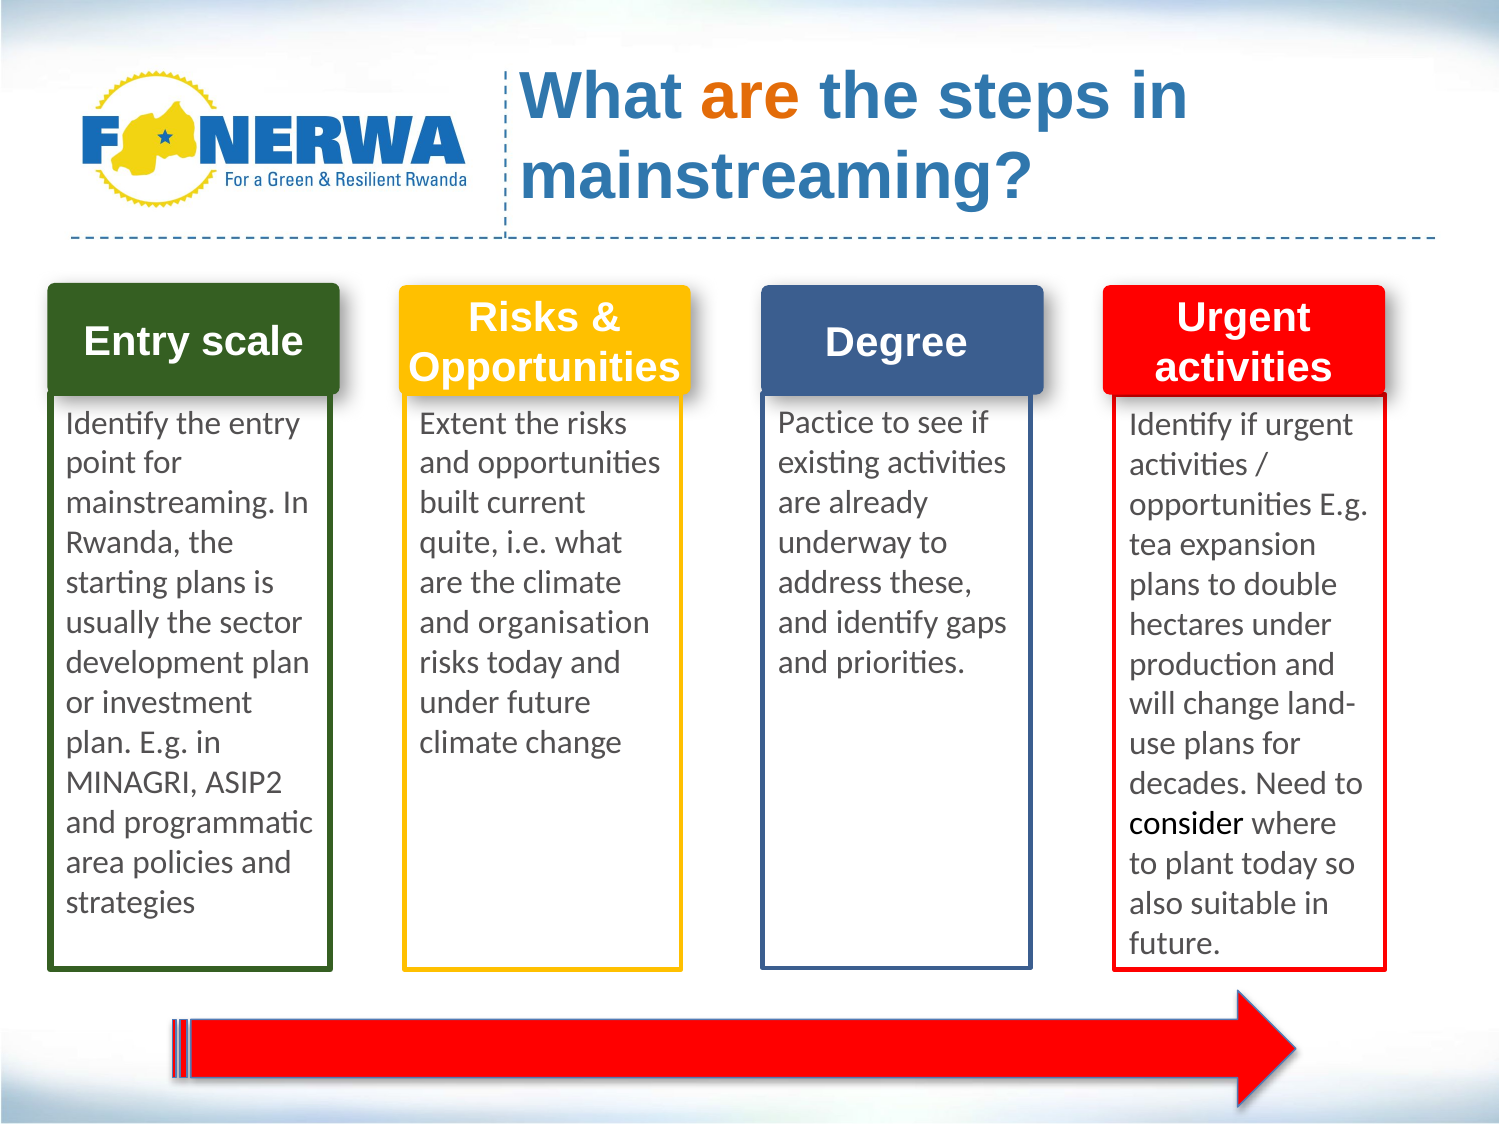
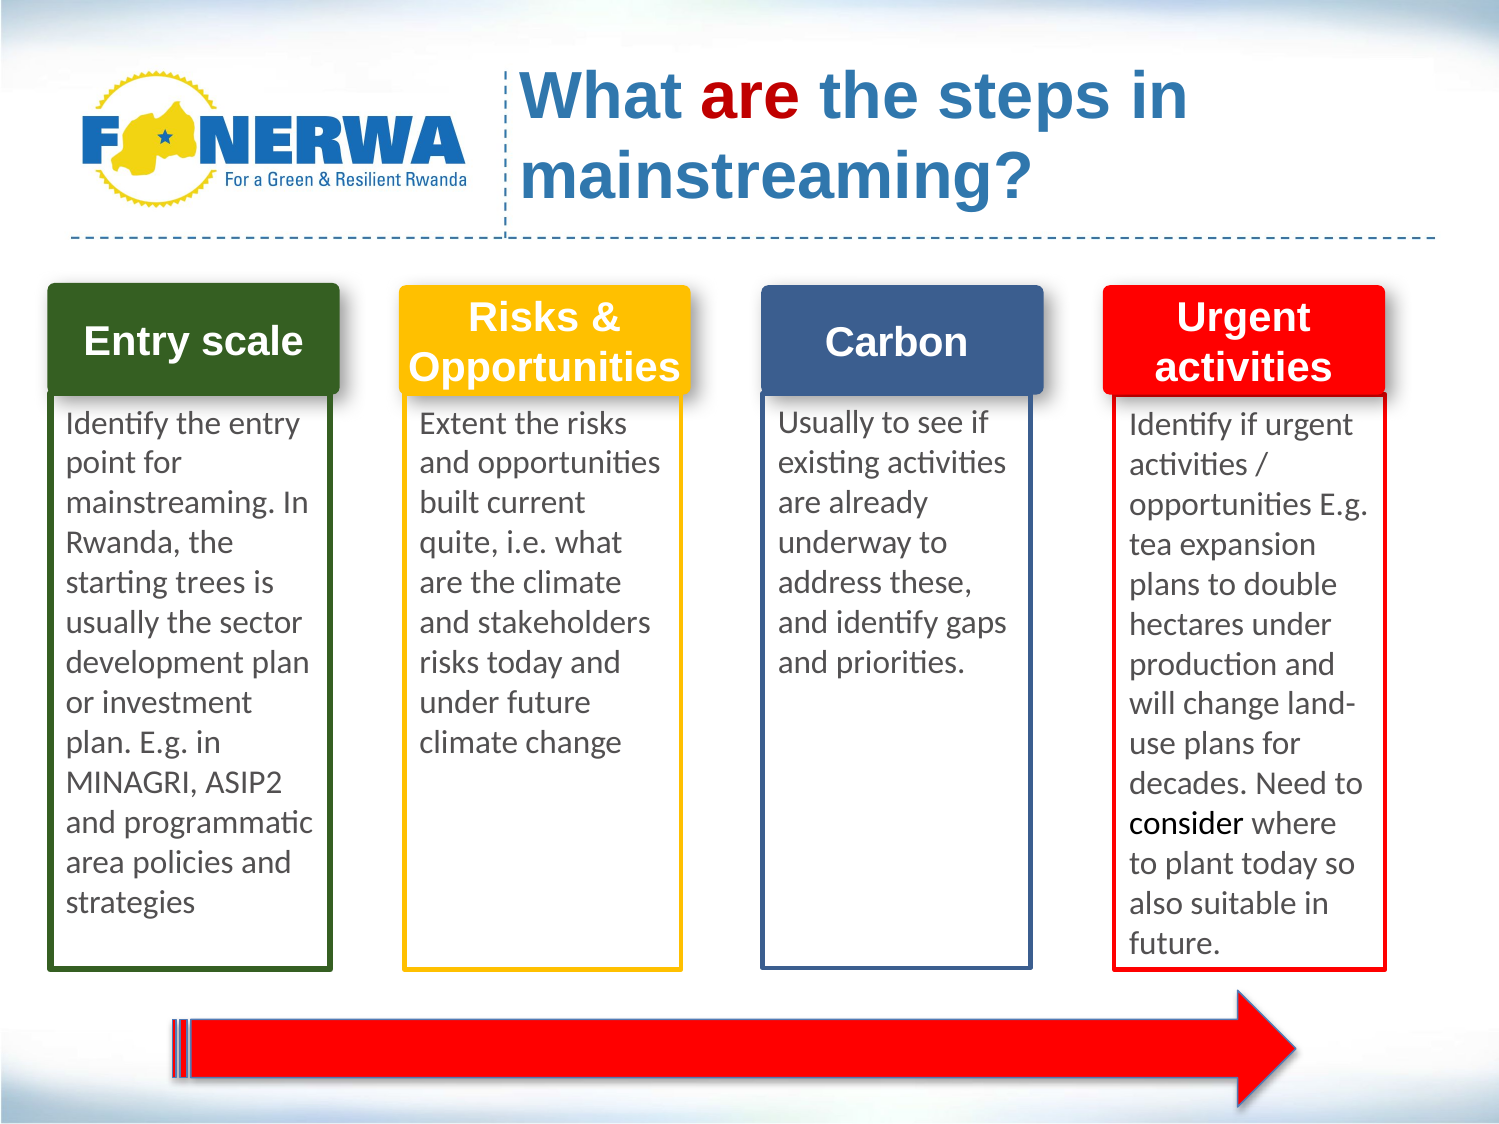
are colour: orange -> red (751, 97)
Degree: Degree -> Carbon (897, 343)
Pactice: Pactice -> Usually (826, 423)
starting plans: plans -> trees (210, 583)
organisation: organisation -> stakeholders (564, 623)
